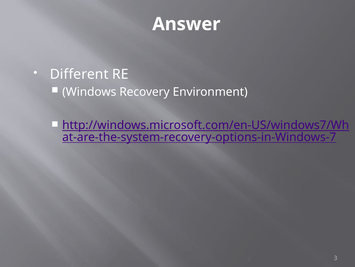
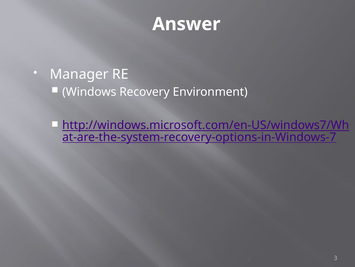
Different: Different -> Manager (79, 74)
